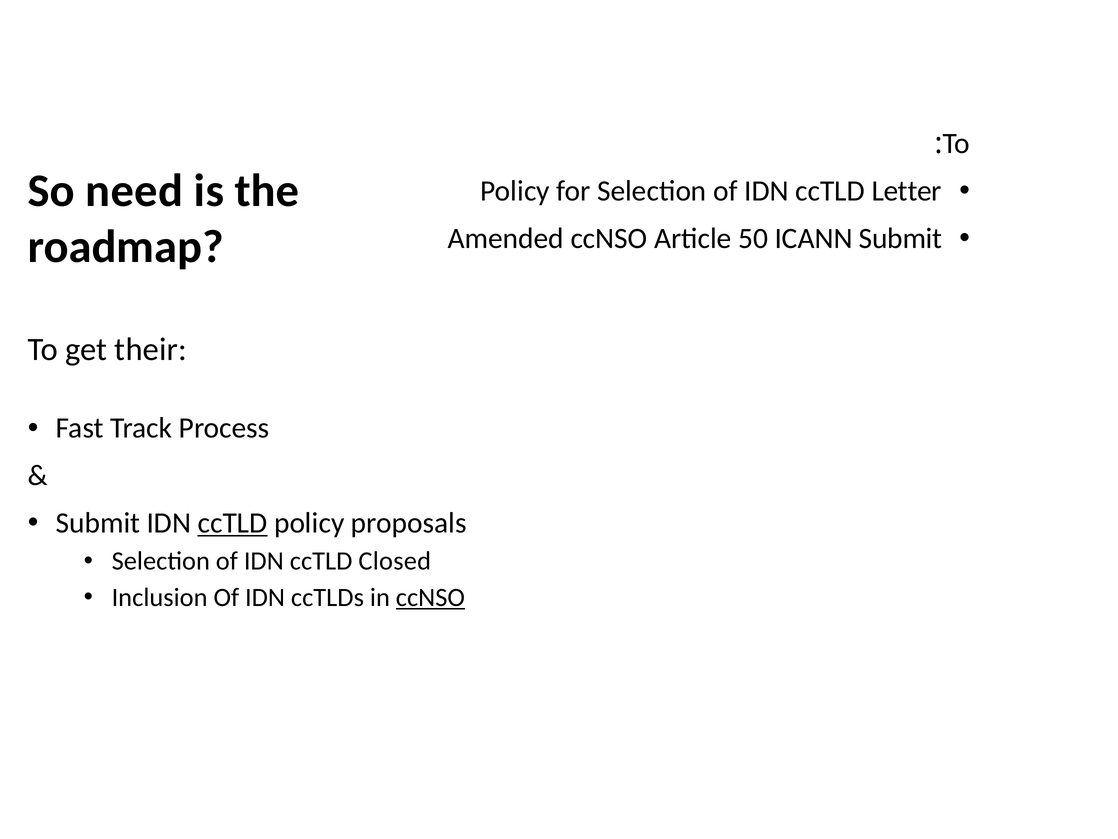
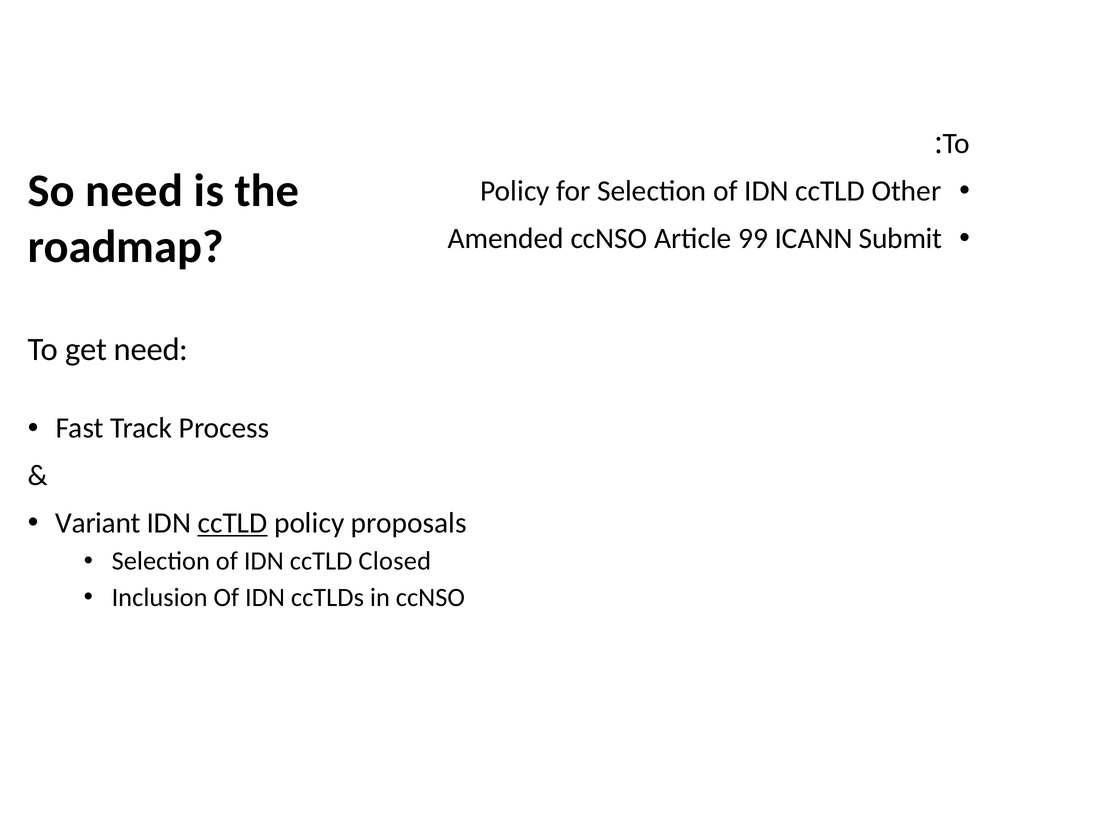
Letter: Letter -> Other (906, 191)
50: 50 -> 99 (753, 238)
get their: their -> need (151, 349)
Submit: Submit -> Variant (98, 523)
ccNSO underline: present -> none (430, 597)
